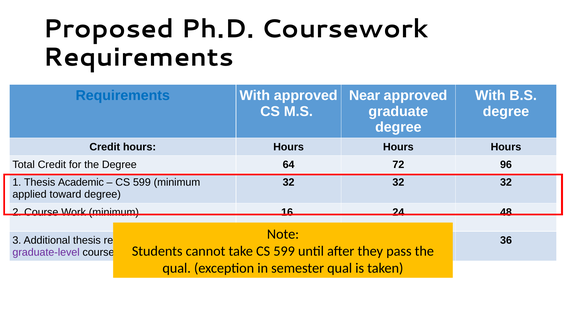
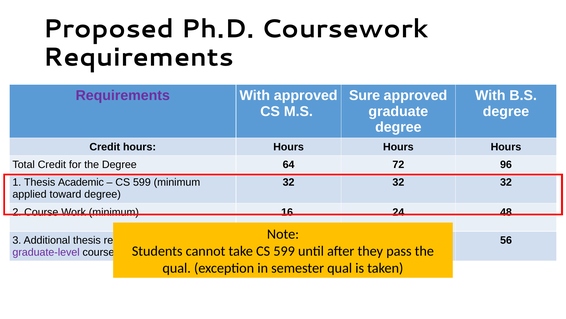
Requirements colour: blue -> purple (123, 95)
Near: Near -> Sure (365, 95)
36: 36 -> 56 (506, 240)
